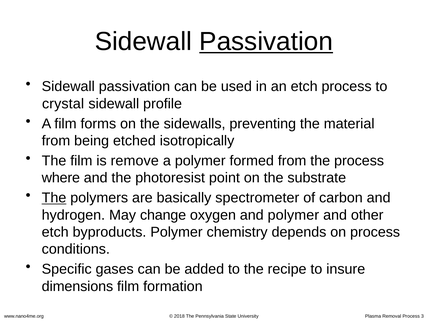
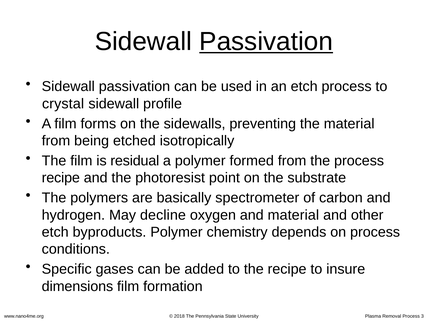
remove: remove -> residual (135, 161)
where: where -> recipe (61, 178)
The underline: present -> none (54, 198)
change: change -> decline (163, 215)
and polymer: polymer -> material (293, 215)
